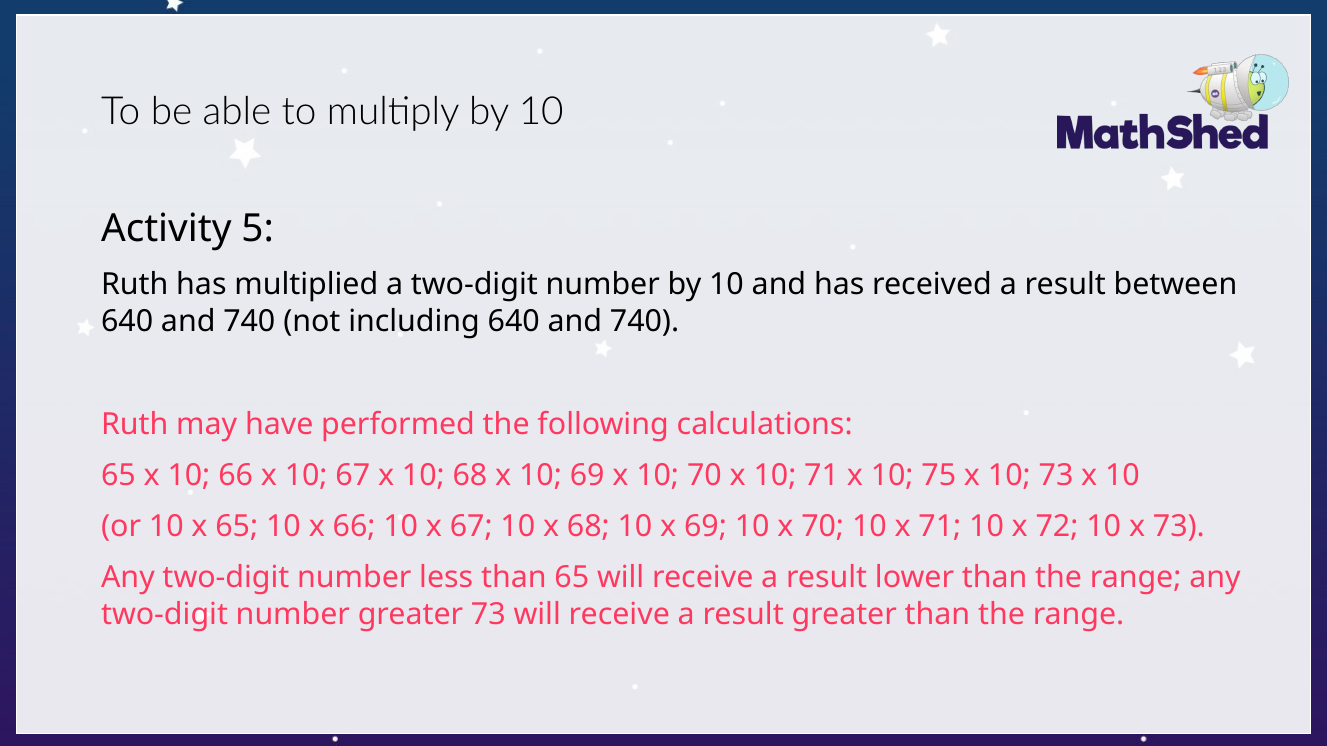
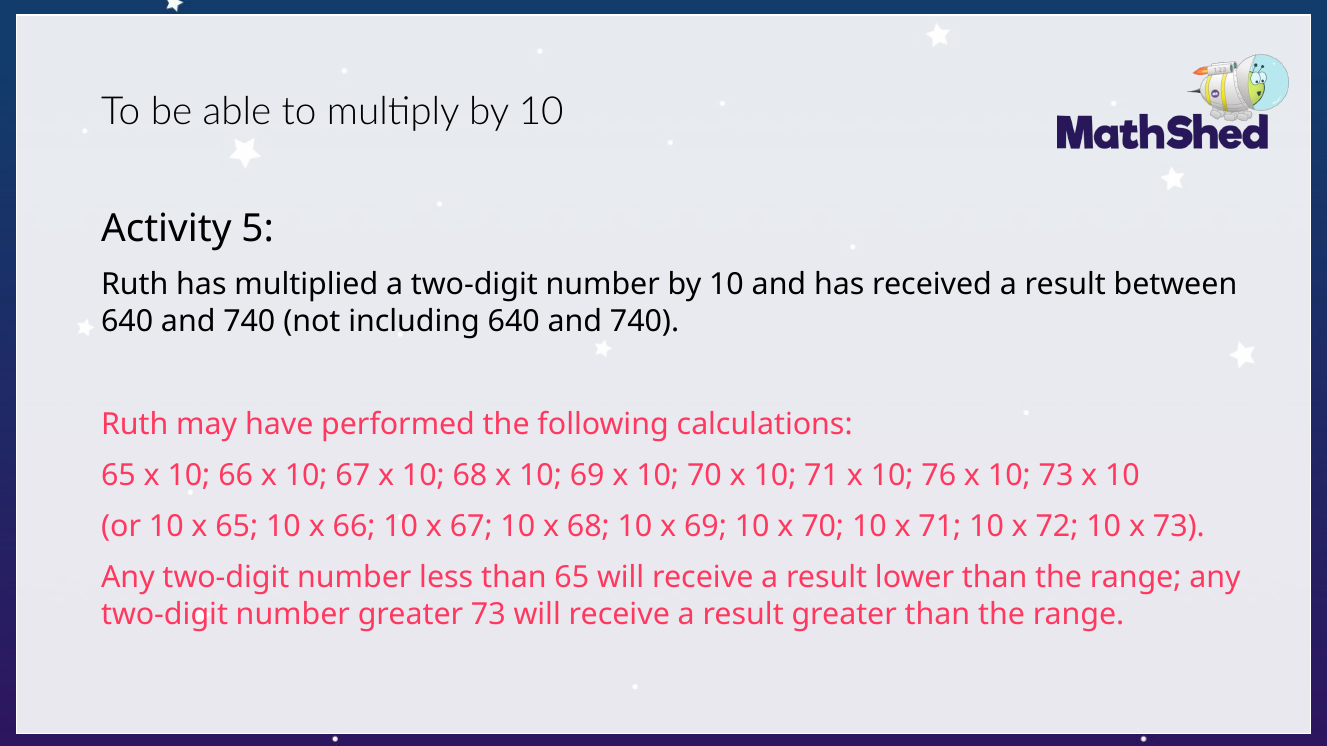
75: 75 -> 76 (939, 476)
